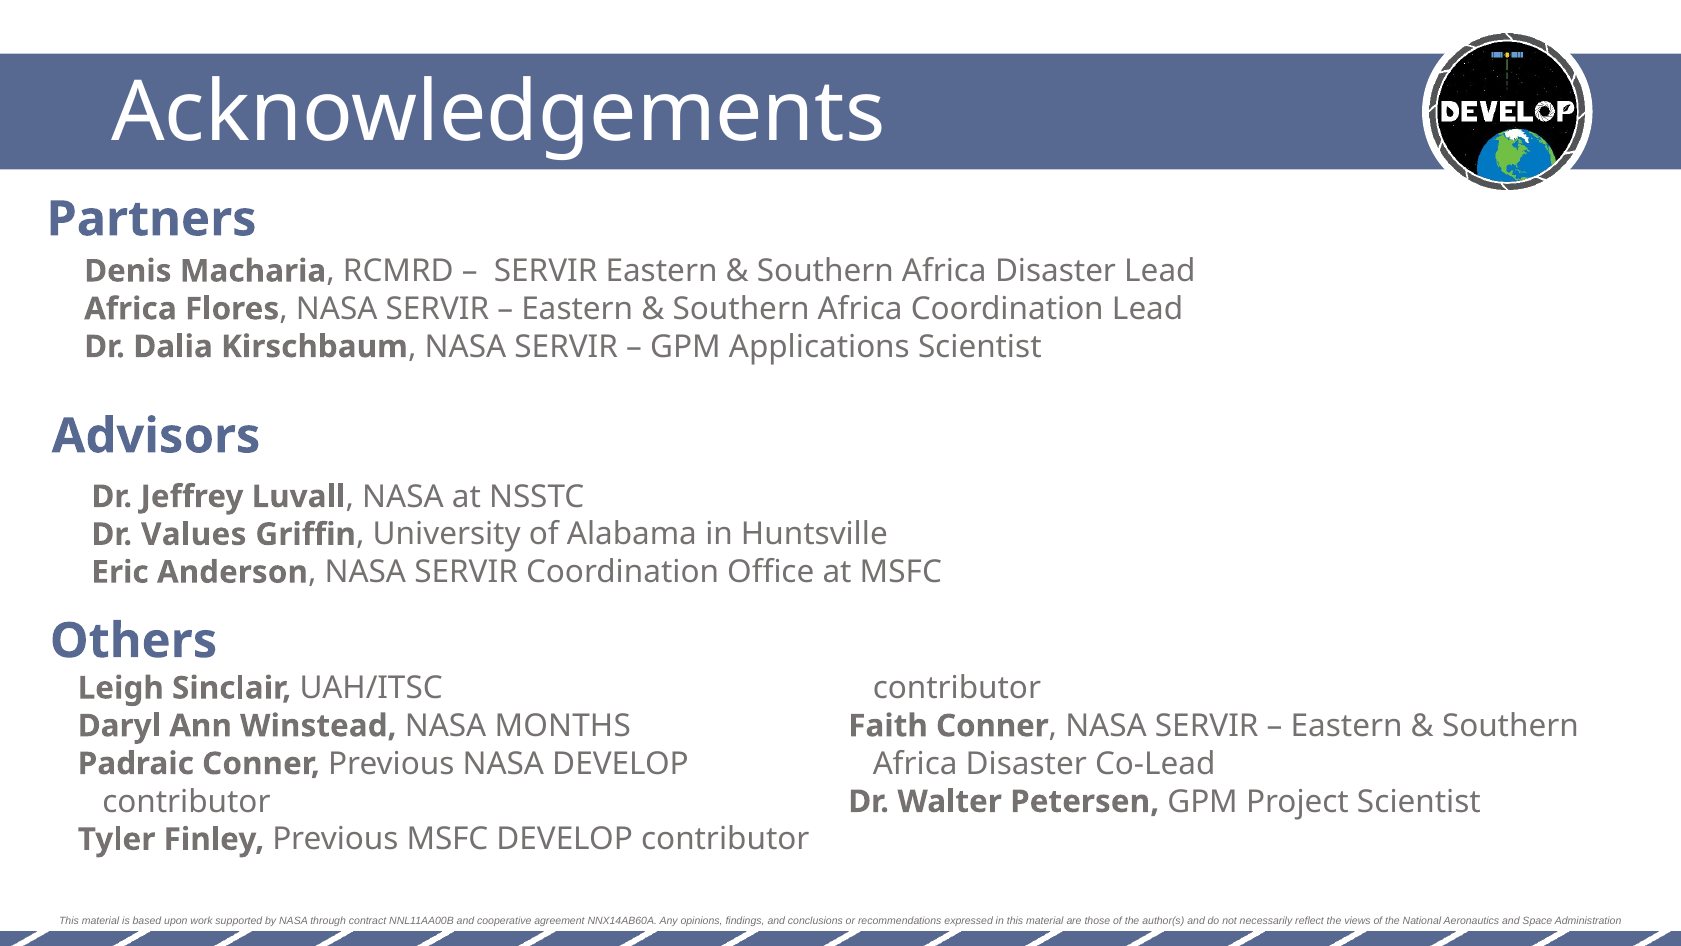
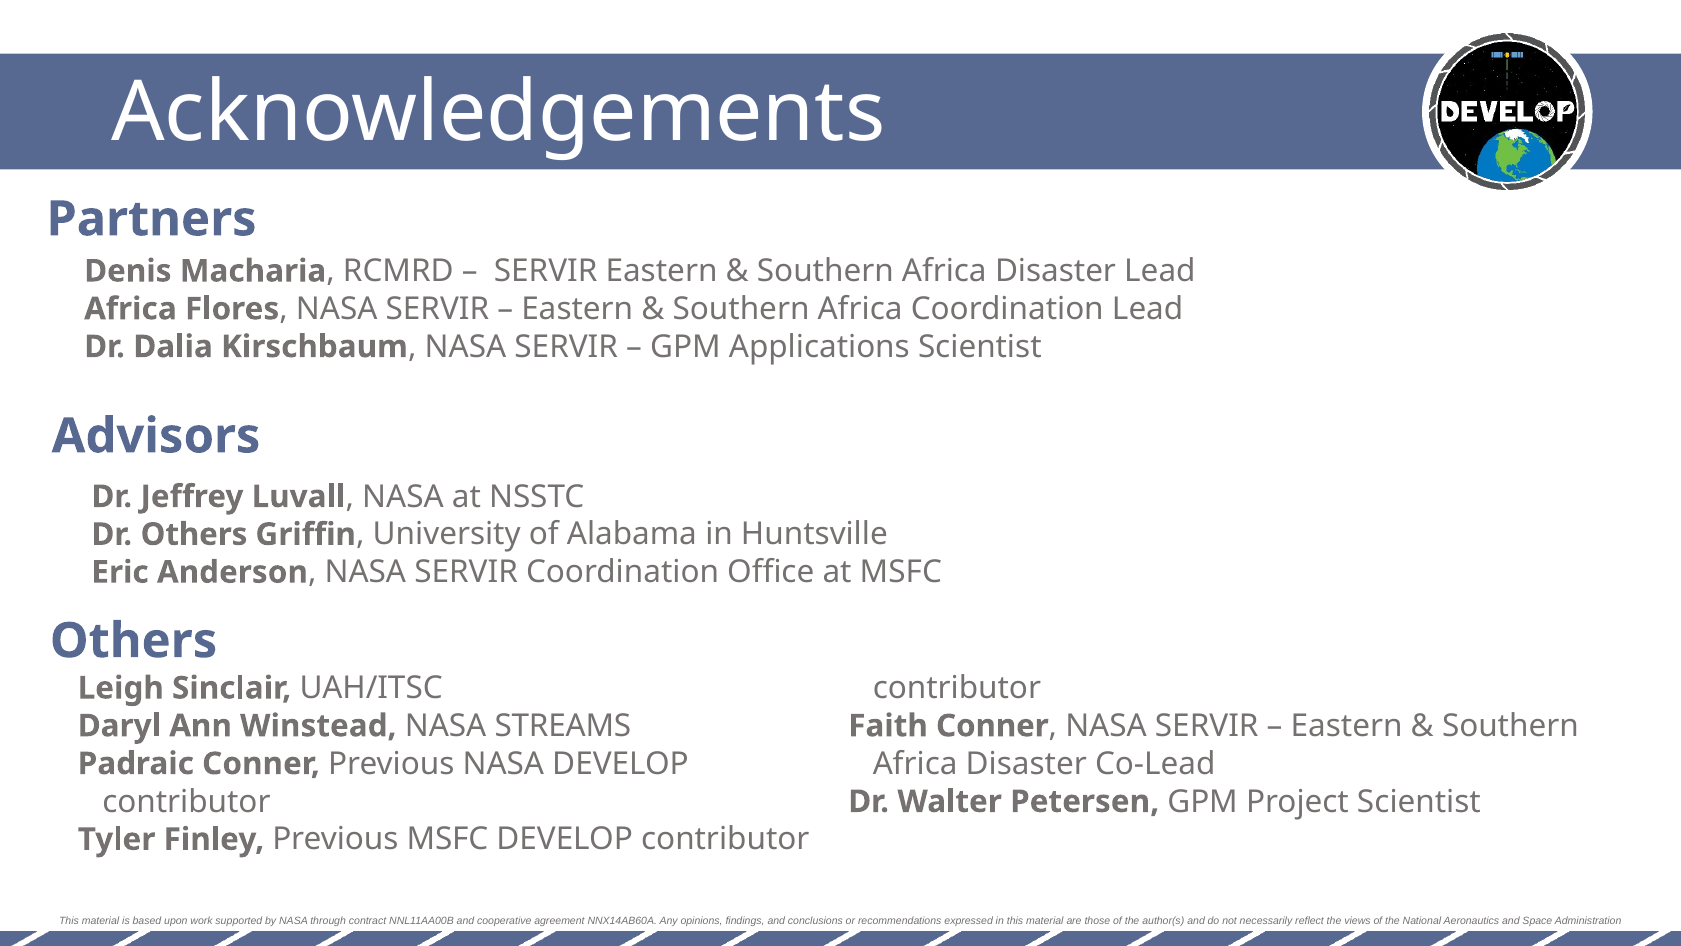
Dr Values: Values -> Others (194, 534)
MONTHS: MONTHS -> STREAMS (563, 726)
